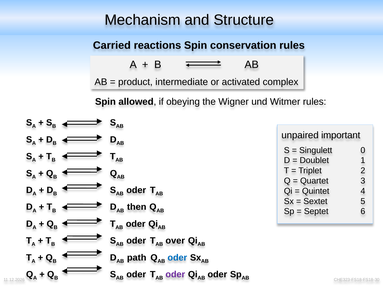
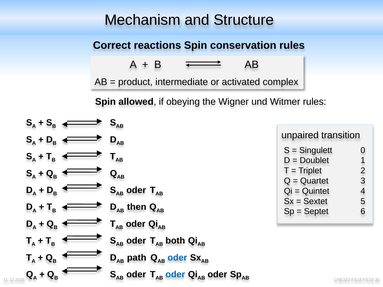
Carried: Carried -> Correct (112, 45)
important: important -> transition (341, 135)
over: over -> both (175, 241)
oder colour: purple -> blue (175, 275)
